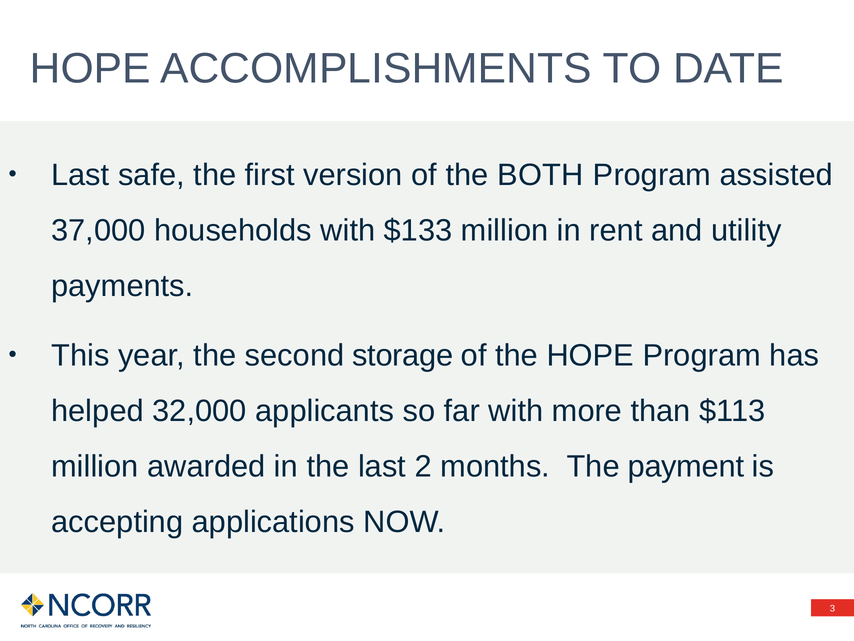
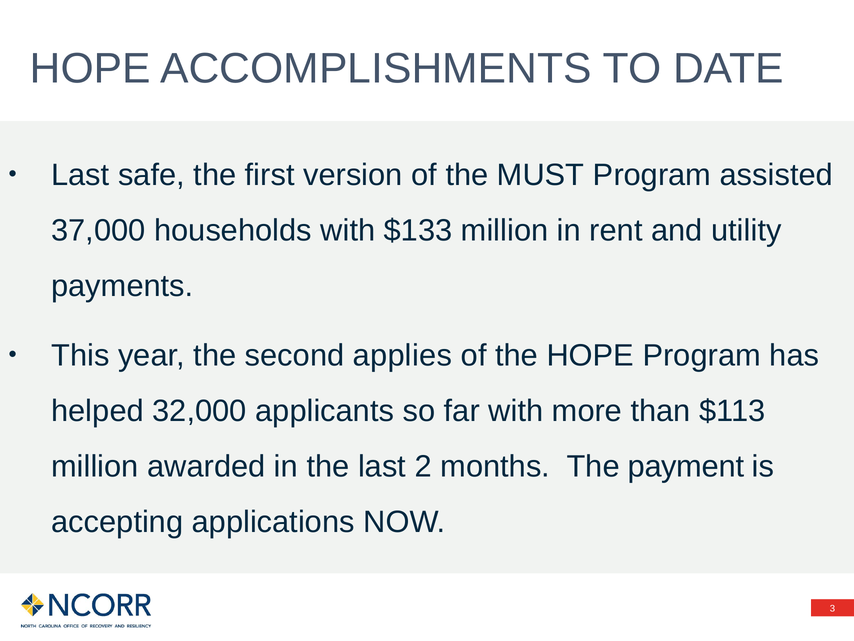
BOTH: BOTH -> MUST (541, 175)
storage: storage -> applies (402, 355)
